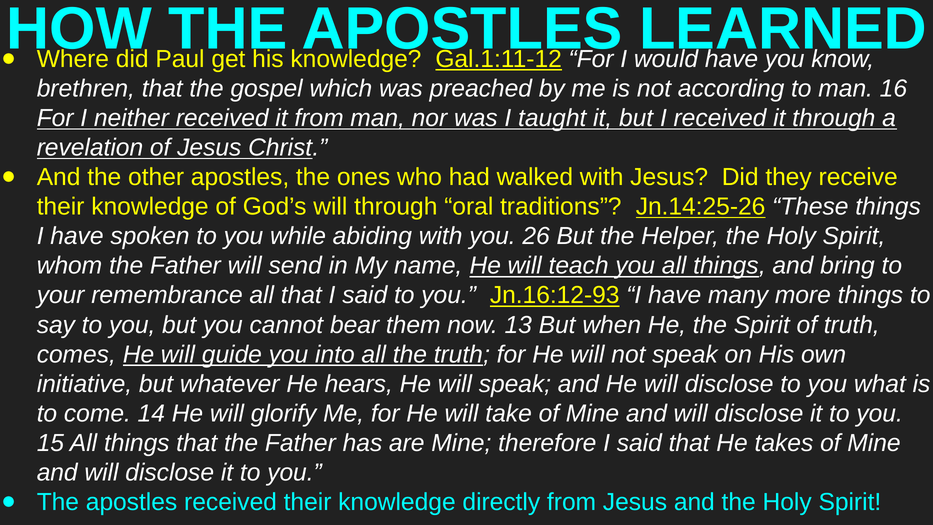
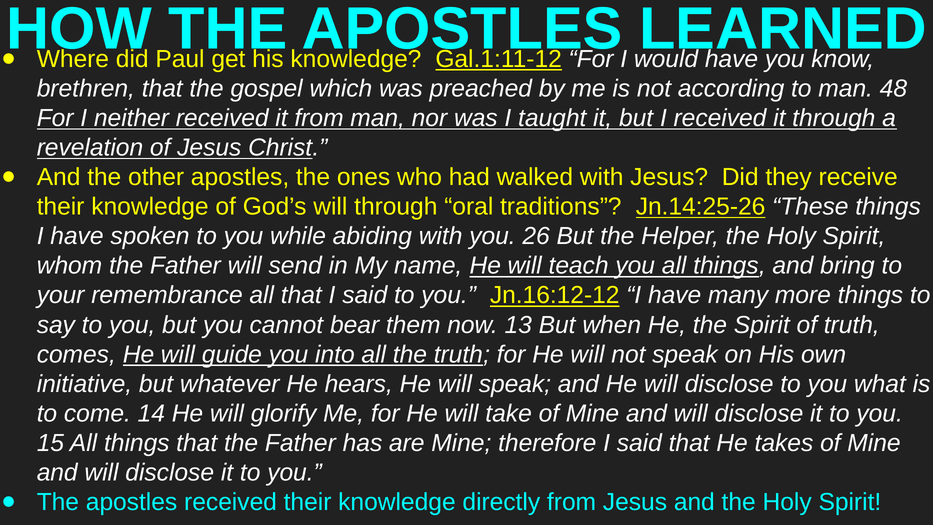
16: 16 -> 48 (893, 89)
Jn.16:12-93: Jn.16:12-93 -> Jn.16:12-12 (555, 295)
